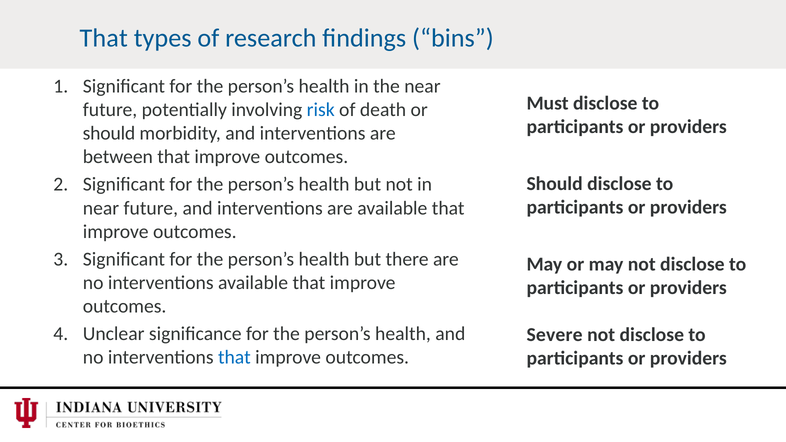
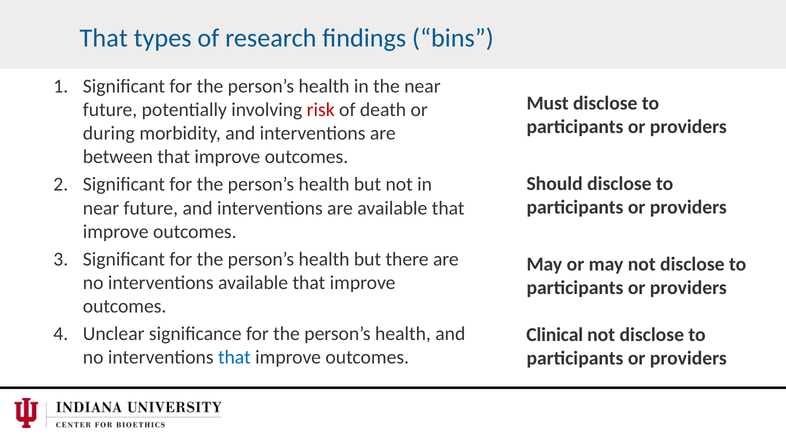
risk colour: blue -> red (321, 110)
should: should -> during (109, 133)
Severe: Severe -> Clinical (555, 335)
